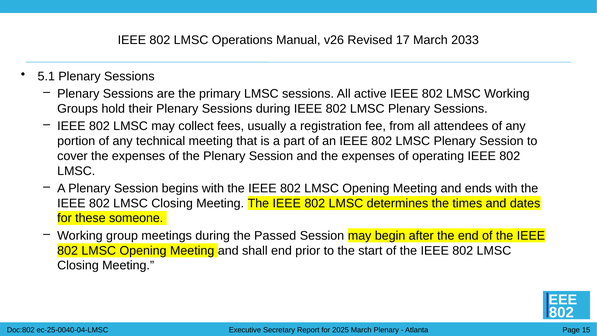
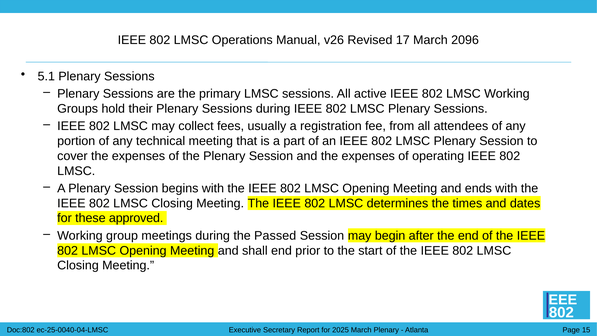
2033: 2033 -> 2096 (465, 40)
someone: someone -> approved (136, 218)
